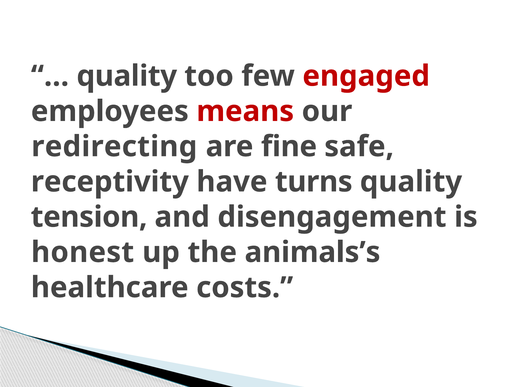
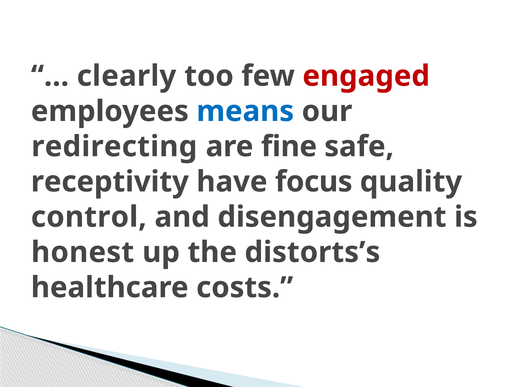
quality: quality -> clearly (127, 76)
means colour: red -> blue (245, 111)
turns: turns -> focus (314, 182)
tension: tension -> control (89, 217)
animals’s: animals’s -> distorts’s (312, 252)
